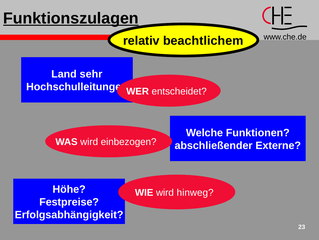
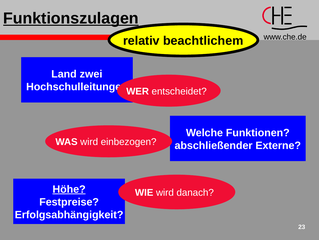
sehr: sehr -> zwei (91, 74)
Höhe underline: none -> present (69, 189)
hinweg: hinweg -> danach (195, 192)
